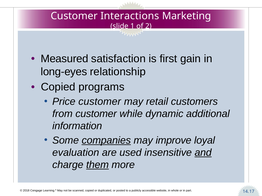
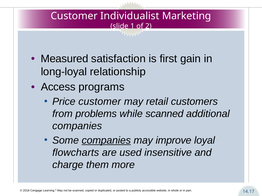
Interactions: Interactions -> Individualist (130, 16)
long-eyes: long-eyes -> long-loyal (64, 72)
Copied: Copied -> Access (58, 87)
from customer: customer -> problems (96, 114)
while dynamic: dynamic -> scanned (164, 114)
information: information -> companies (77, 126)
evaluation: evaluation -> flowcharts (76, 153)
and underline: present -> none (203, 153)
them underline: present -> none (98, 165)
